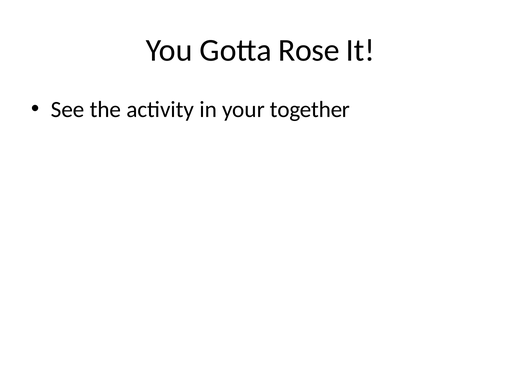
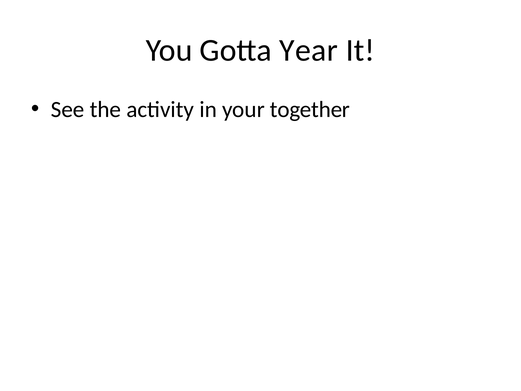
Rose: Rose -> Year (309, 50)
